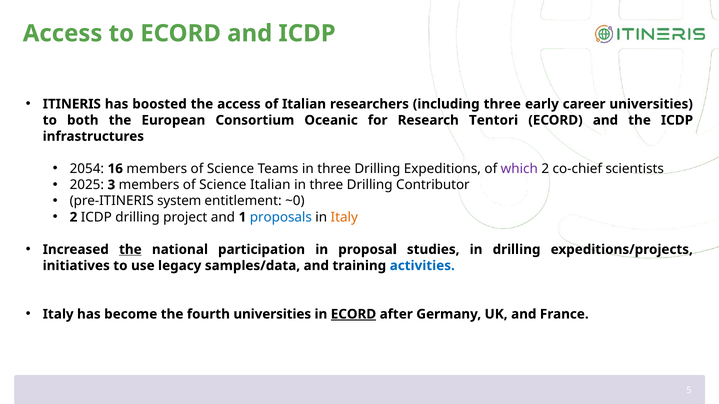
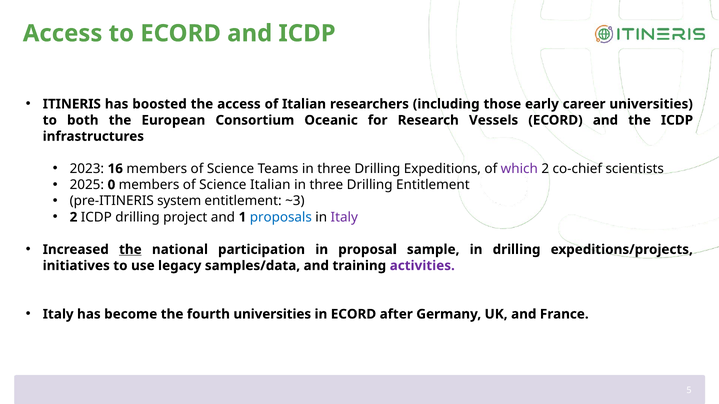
including three: three -> those (502, 104)
Tentori: Tentori -> Vessels (494, 120)
2054: 2054 -> 2023 (87, 169)
3: 3 -> 0 (111, 185)
Drilling Contributor: Contributor -> Entitlement (433, 185)
~0: ~0 -> ~3 (295, 201)
Italy colour: orange -> purple (344, 217)
studies: studies -> sample (433, 250)
activities colour: blue -> purple (422, 266)
ECORD underline: present -> none (353, 314)
